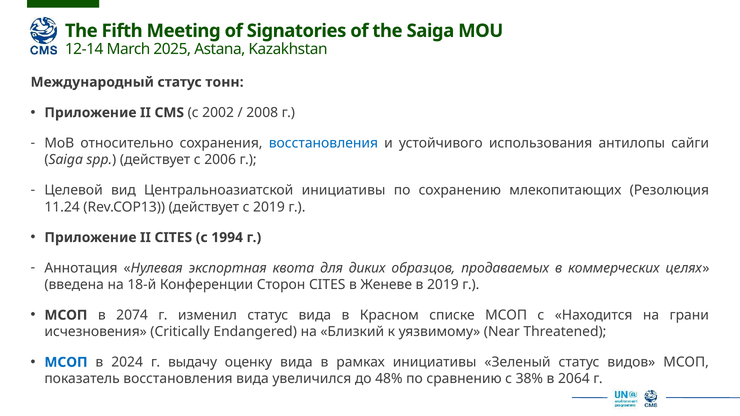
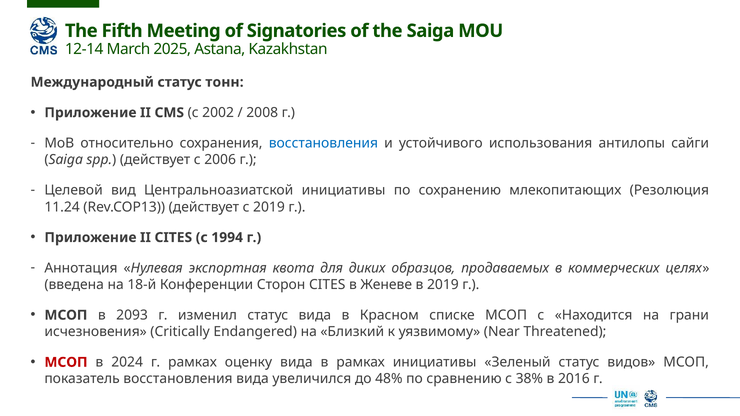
2074: 2074 -> 2093 (132, 315)
МСОП colour: blue -> red (66, 362)
г выдачу: выдачу -> рамках (193, 362)
2064: 2064 -> 2016 (574, 379)
